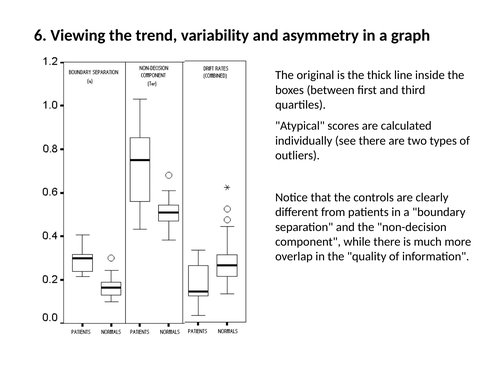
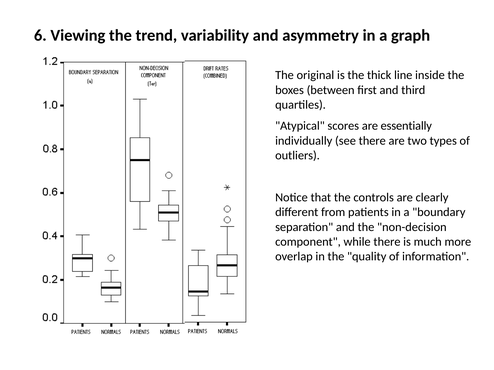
calculated: calculated -> essentially (406, 126)
